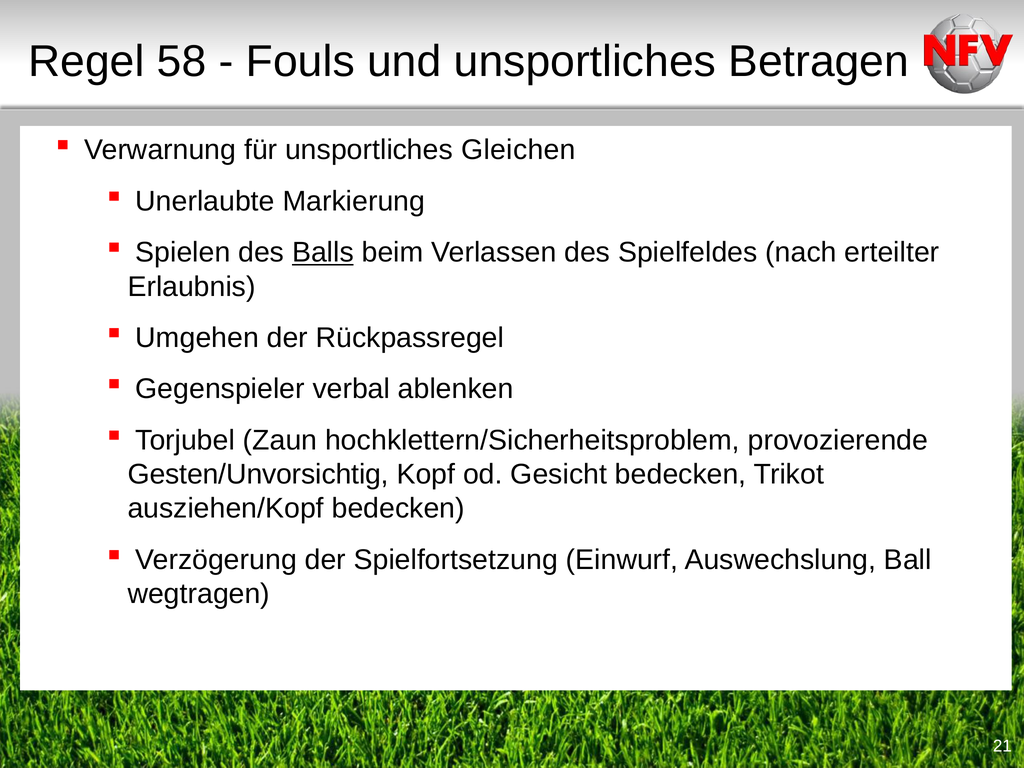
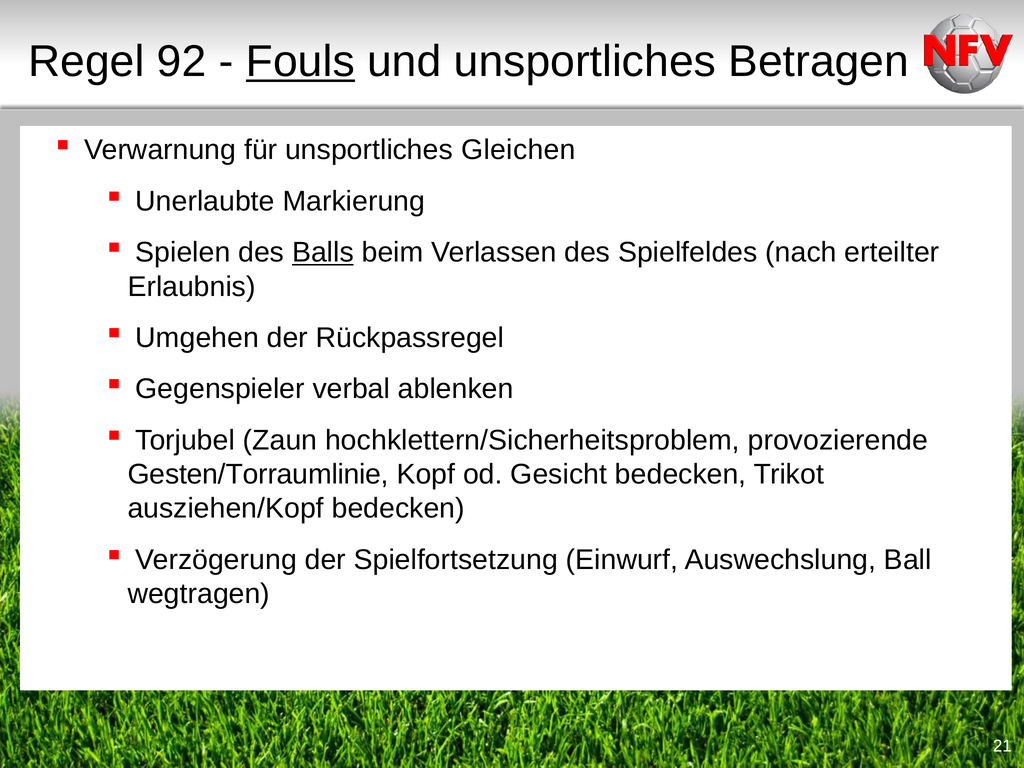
58: 58 -> 92 (182, 62)
Fouls underline: none -> present (300, 62)
Gesten/Unvorsichtig: Gesten/Unvorsichtig -> Gesten/Torraumlinie (258, 474)
